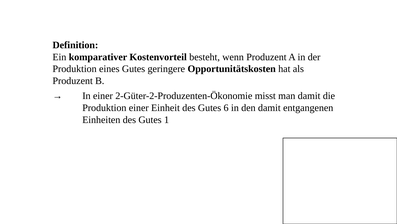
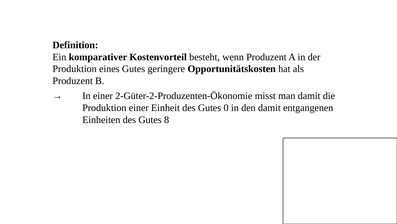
6: 6 -> 0 (226, 107)
1: 1 -> 8 (167, 119)
